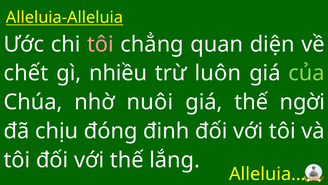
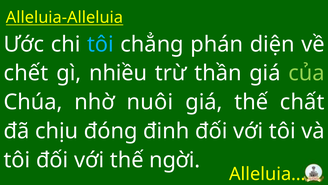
tôi colour: pink -> light blue (100, 44)
quan: quan -> phán (217, 44)
luôn: luôn -> thần (218, 73)
ngời: ngời -> chất (302, 102)
lắng: lắng -> ngời (175, 160)
